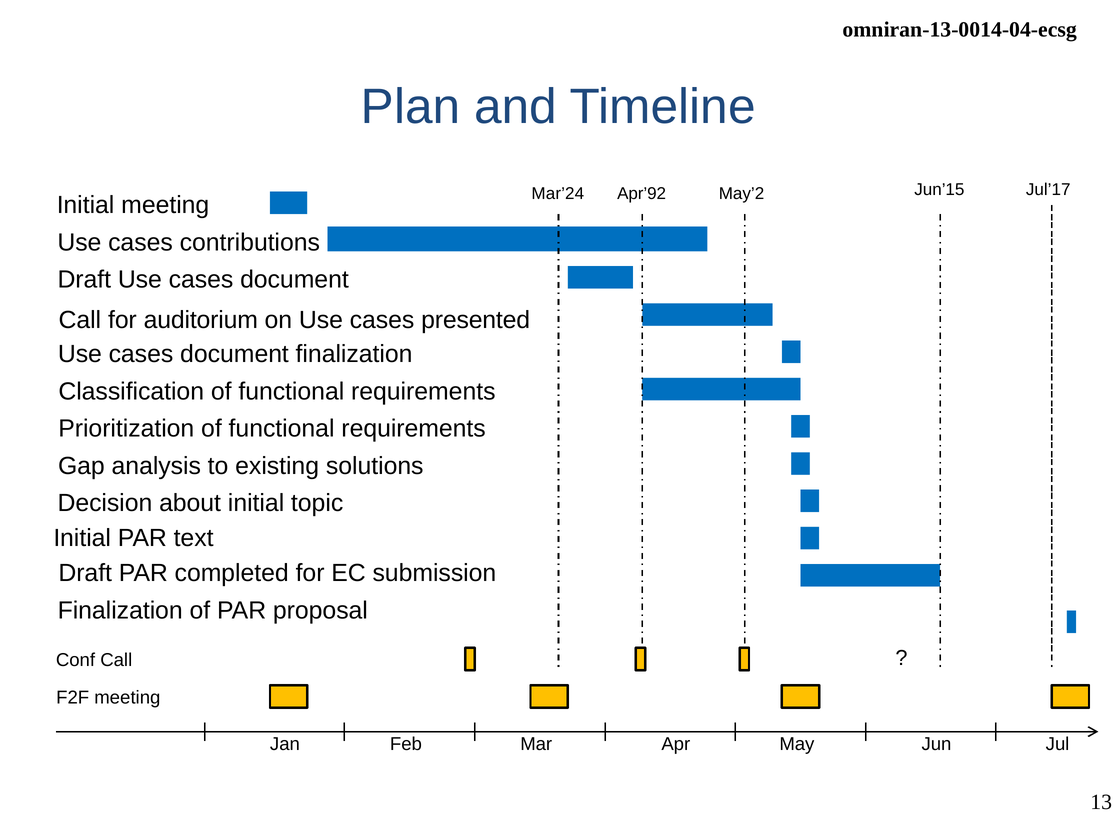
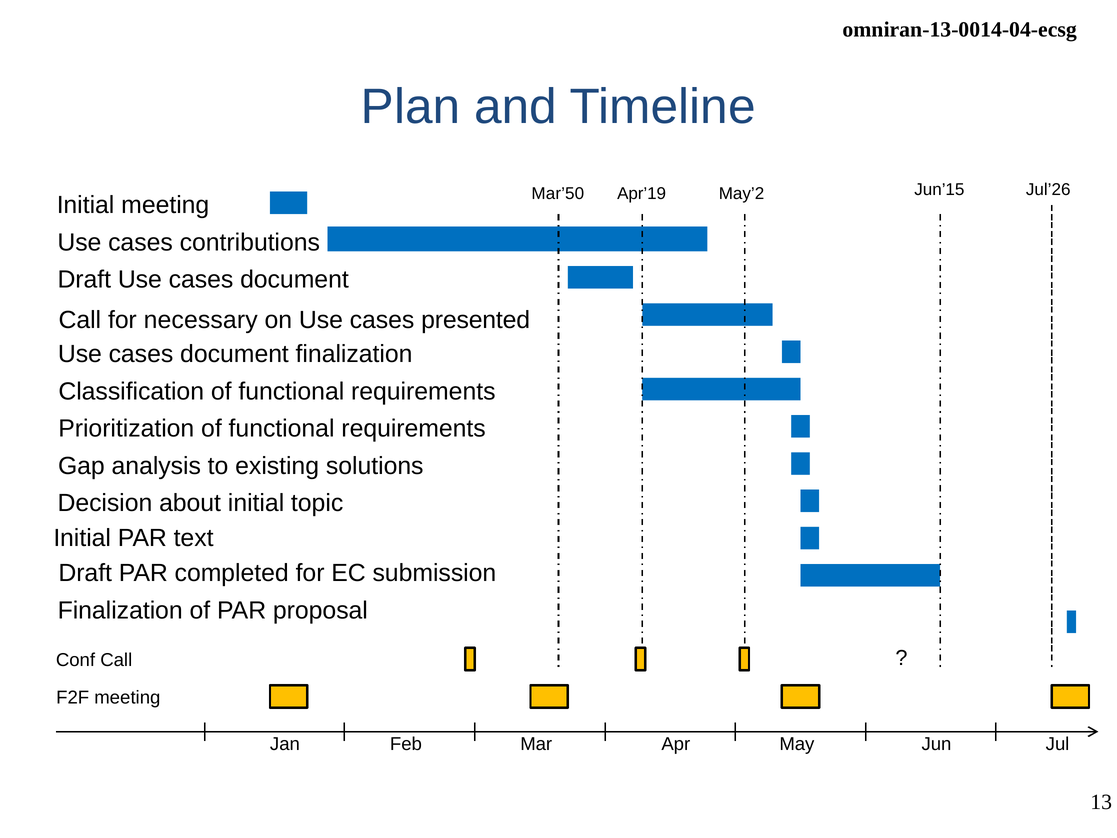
Jul’17: Jul’17 -> Jul’26 (1048, 190)
Mar’24: Mar’24 -> Mar’50 (558, 194)
Apr’92: Apr’92 -> Apr’19 (642, 194)
auditorium: auditorium -> necessary (201, 320)
